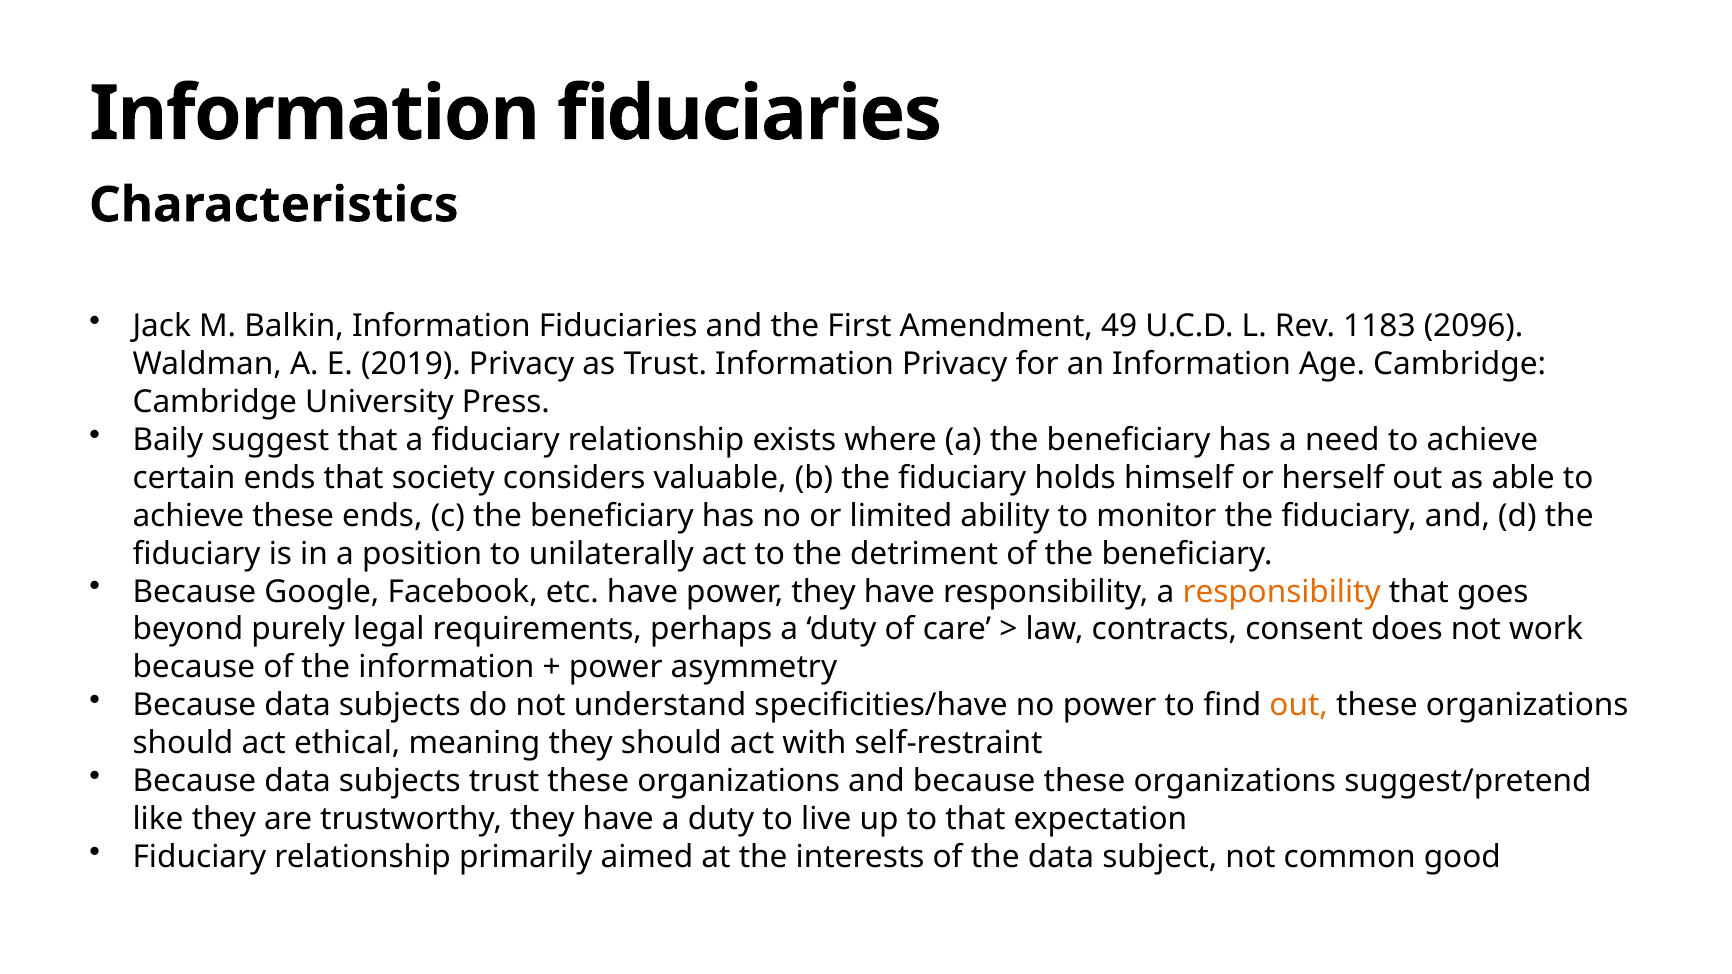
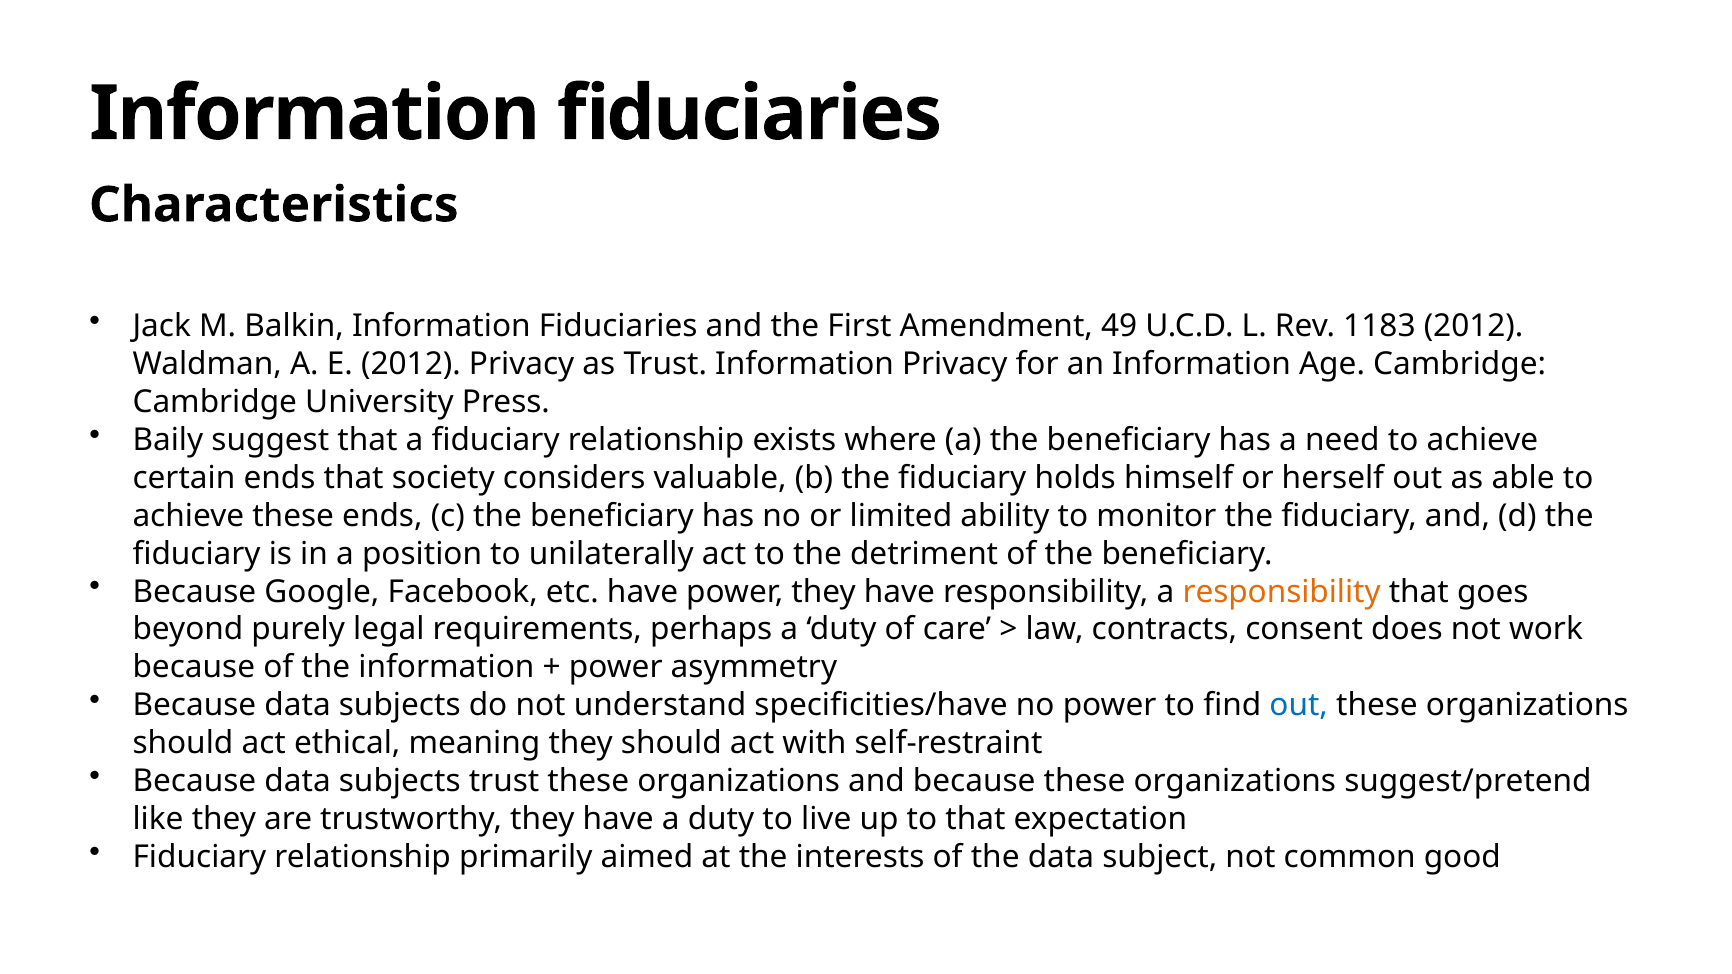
1183 2096: 2096 -> 2012 (1474, 327)
E 2019: 2019 -> 2012 (411, 364)
out colour: orange -> blue (1299, 705)
